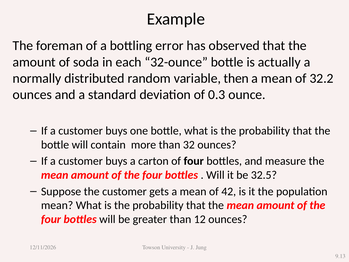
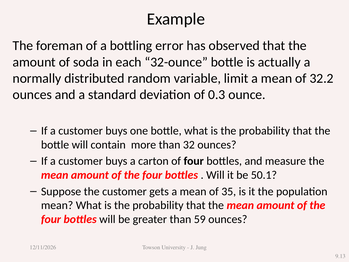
then: then -> limit (236, 78)
32.5: 32.5 -> 50.1 (264, 175)
42: 42 -> 35 (229, 191)
12: 12 -> 59 (200, 219)
